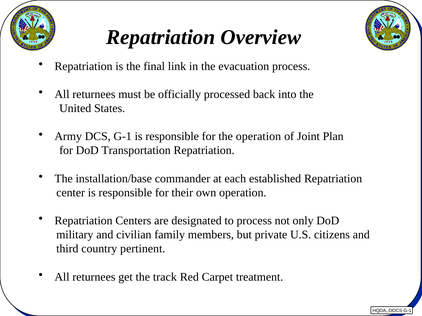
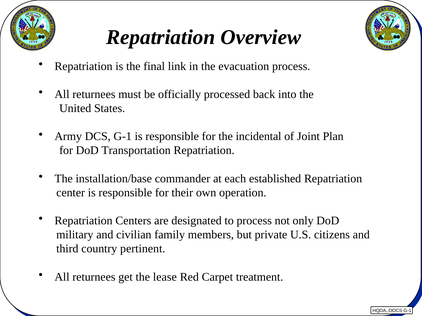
the operation: operation -> incidental (259, 137)
track: track -> lease (165, 277)
